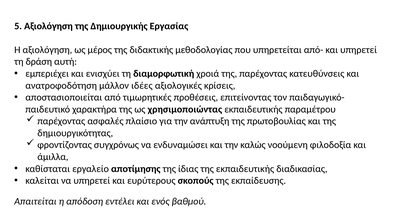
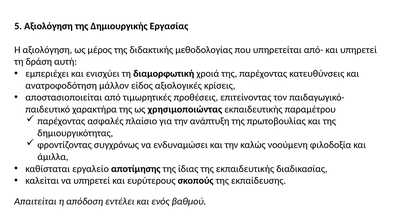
ιδέες: ιδέες -> είδος (142, 85)
